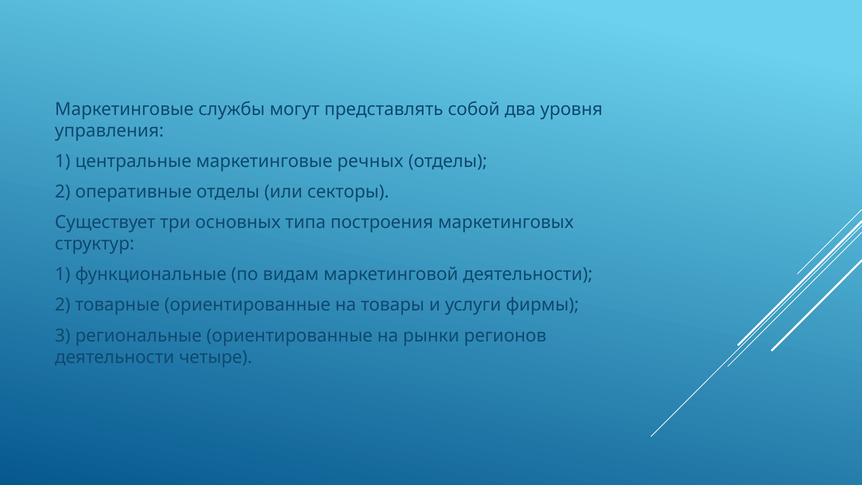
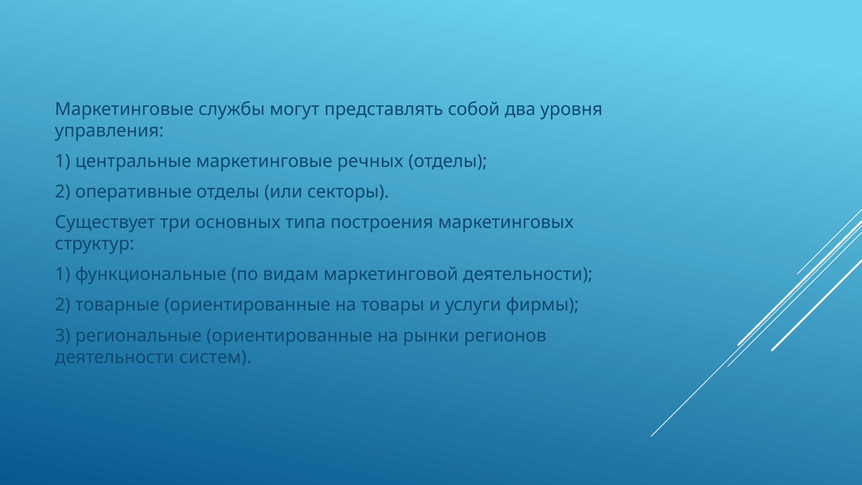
четыре: четыре -> систем (216, 357)
